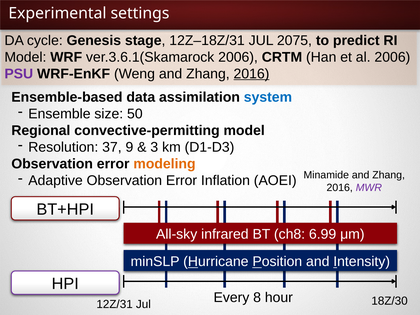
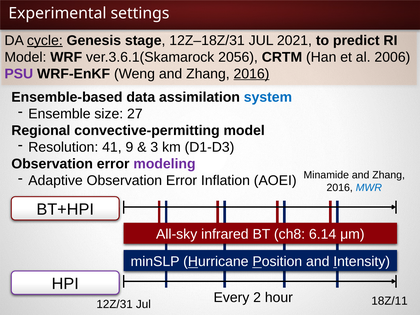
cycle underline: none -> present (45, 40)
2075: 2075 -> 2021 (294, 40)
ver.3.6.1(Skamarock 2006: 2006 -> 2056 (238, 57)
50: 50 -> 27 (135, 114)
37: 37 -> 41 (112, 147)
modeling colour: orange -> purple (164, 164)
MWR colour: purple -> blue (369, 188)
6.99: 6.99 -> 6.14 (323, 234)
8: 8 -> 2 (257, 297)
18Z/30: 18Z/30 -> 18Z/11 (390, 301)
